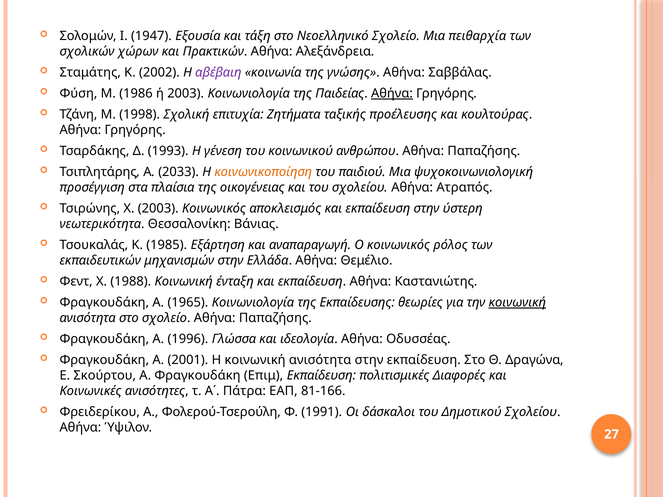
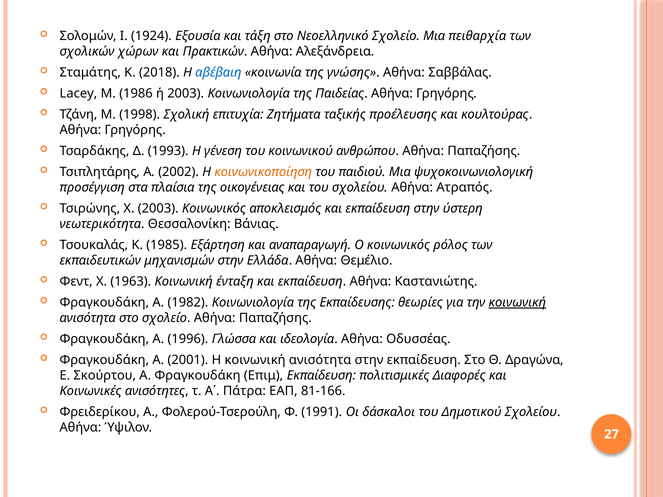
1947: 1947 -> 1924 (151, 36)
2002: 2002 -> 2018 (159, 73)
αβέβαιη colour: purple -> blue (218, 73)
Φύση: Φύση -> Lacey (78, 94)
Αθήνα underline: present -> none (392, 94)
2033: 2033 -> 2002 (179, 172)
1988: 1988 -> 1963 (131, 282)
1965: 1965 -> 1982 (188, 303)
